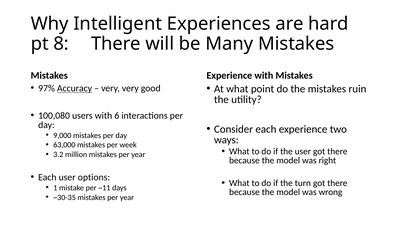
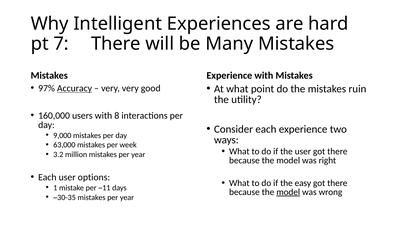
8: 8 -> 7 (61, 44)
100,080: 100,080 -> 160,000 (54, 116)
6: 6 -> 8 (117, 116)
turn: turn -> easy (303, 183)
model underline: none -> present (288, 192)
